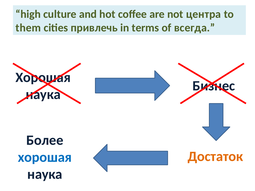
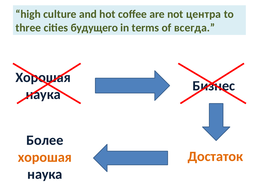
them: them -> three (28, 28)
привлечь: привлечь -> будущего (94, 28)
хорошая colour: blue -> orange (45, 158)
